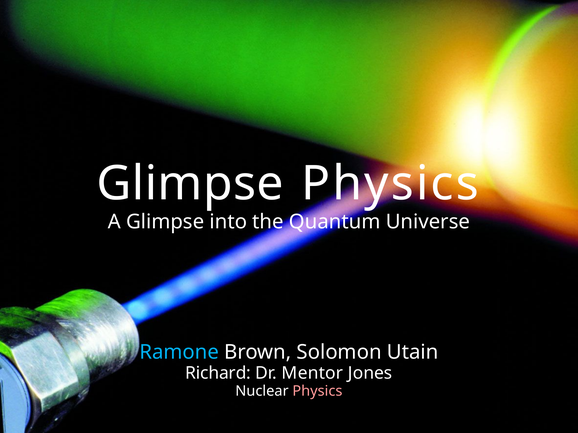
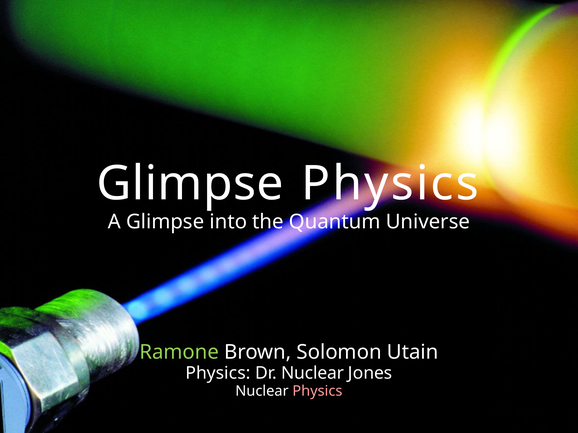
Ramone colour: light blue -> light green (179, 352)
Richard: Richard -> Physics (218, 374)
Dr Mentor: Mentor -> Nuclear (313, 374)
